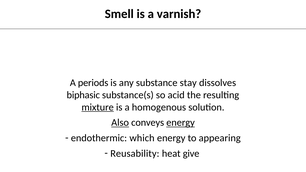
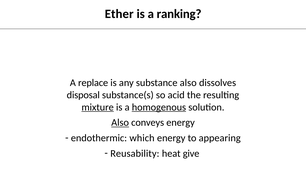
Smell: Smell -> Ether (119, 14)
varnish: varnish -> ranking (179, 14)
periods: periods -> replace (93, 83)
substance stay: stay -> also (188, 83)
biphasic: biphasic -> disposal (83, 95)
homogenous underline: none -> present (159, 107)
energy underline: present -> none (181, 123)
